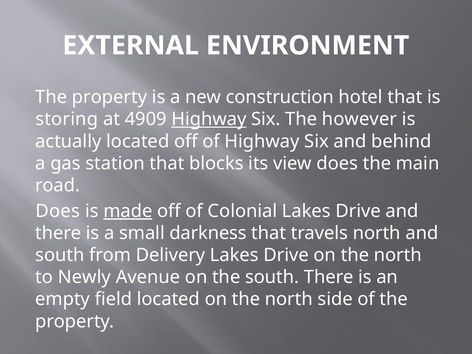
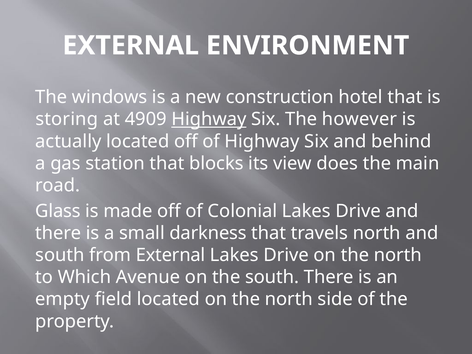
property: property -> windows (110, 97)
Does: Does -> Glass (58, 211)
made underline: present -> none (128, 211)
from Delivery: Delivery -> External (171, 255)
Newly: Newly -> Which (84, 277)
